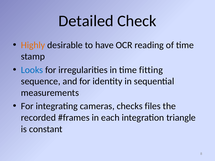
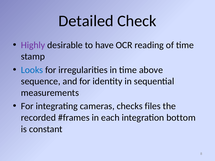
Highly colour: orange -> purple (33, 45)
fitting: fitting -> above (151, 70)
triangle: triangle -> bottom (181, 118)
